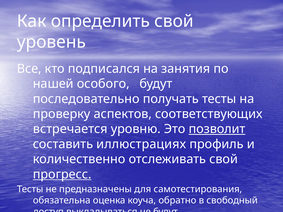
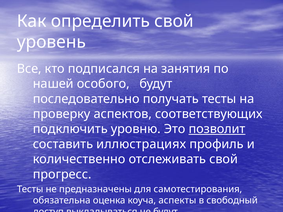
встречается: встречается -> подключить (70, 129)
прогресс underline: present -> none (62, 174)
обратно: обратно -> аспекты (177, 201)
